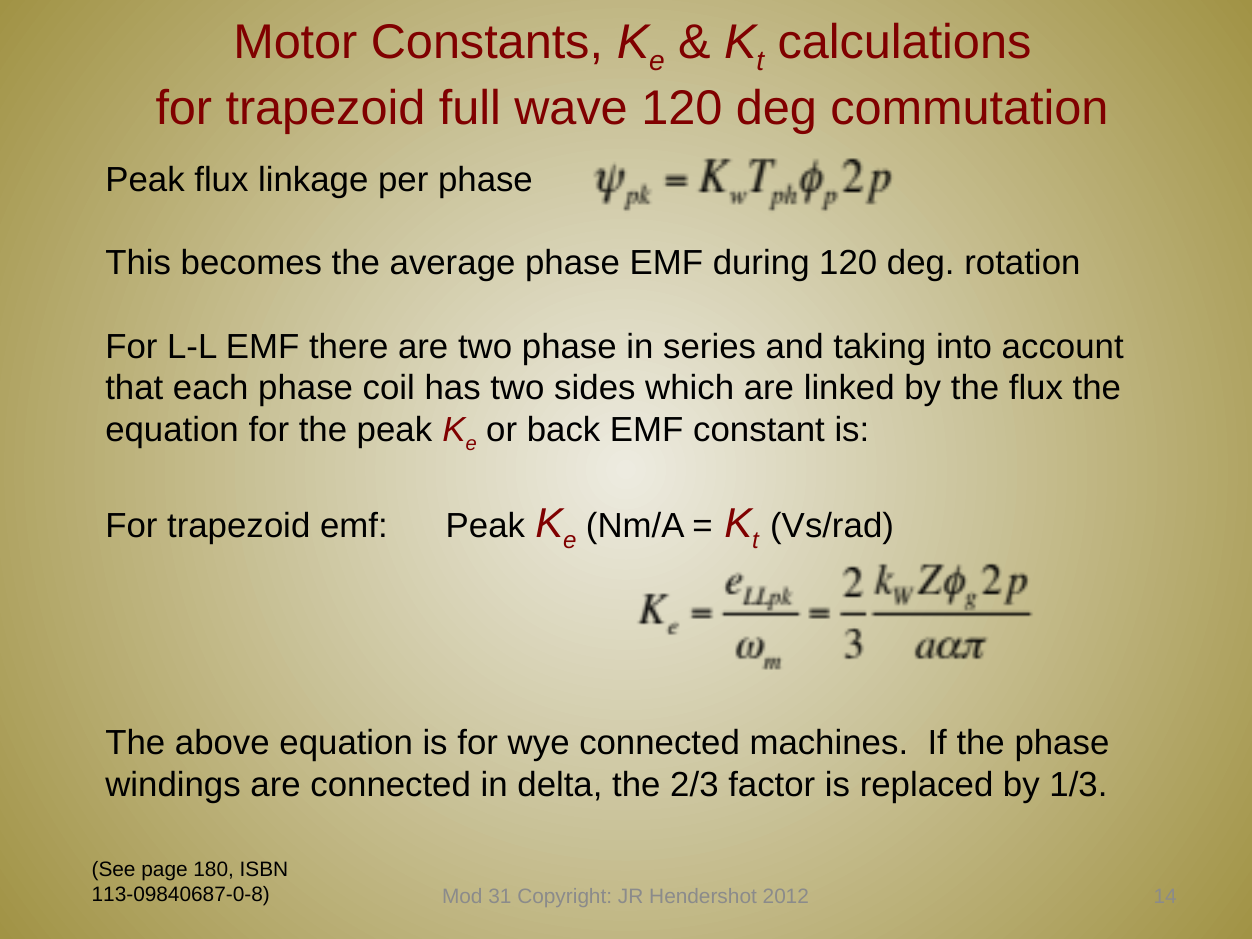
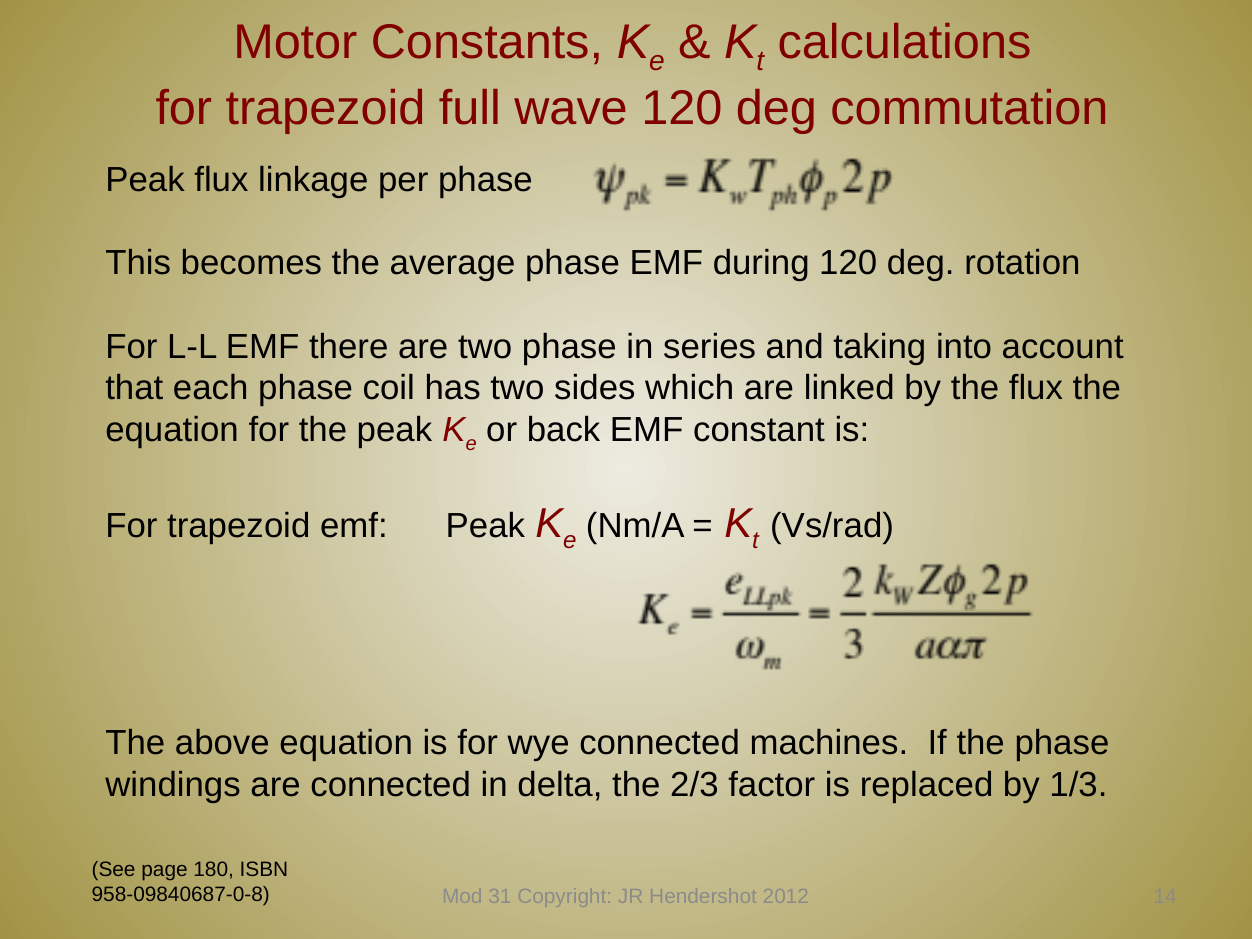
113-09840687-0-8: 113-09840687-0-8 -> 958-09840687-0-8 (181, 894)
